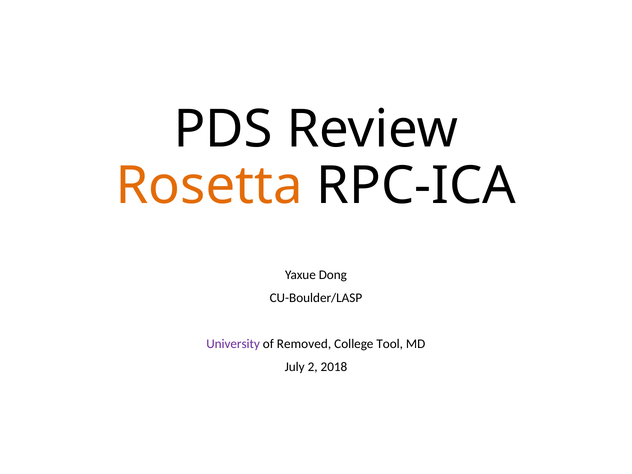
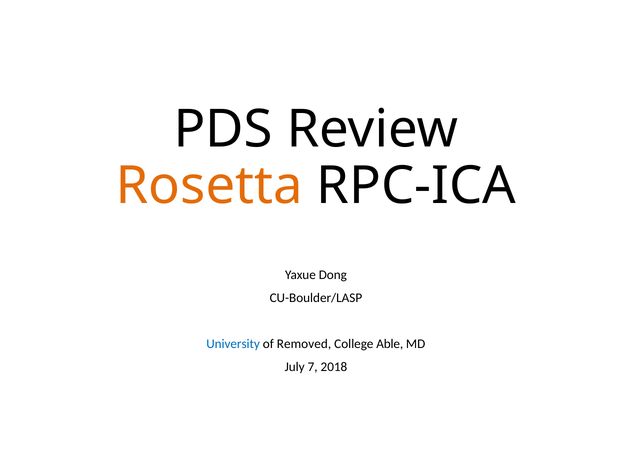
University colour: purple -> blue (233, 344)
Tool: Tool -> Able (390, 344)
2: 2 -> 7 (313, 367)
